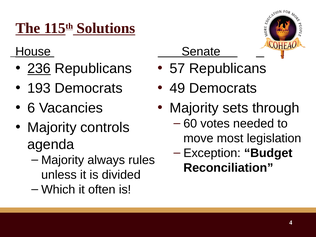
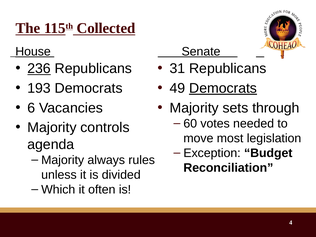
Solutions: Solutions -> Collected (106, 28)
57: 57 -> 31 (177, 69)
Democrats underline: none -> present (223, 88)
